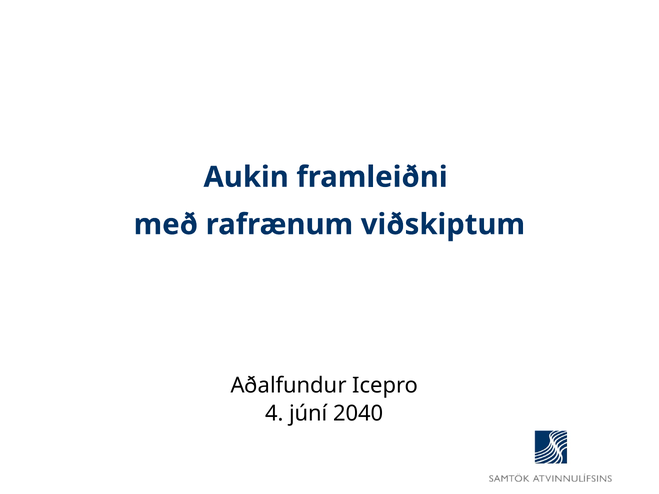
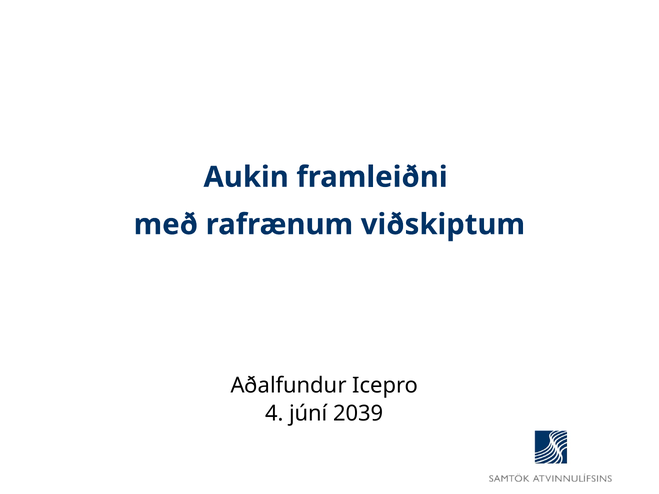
2040: 2040 -> 2039 (358, 414)
